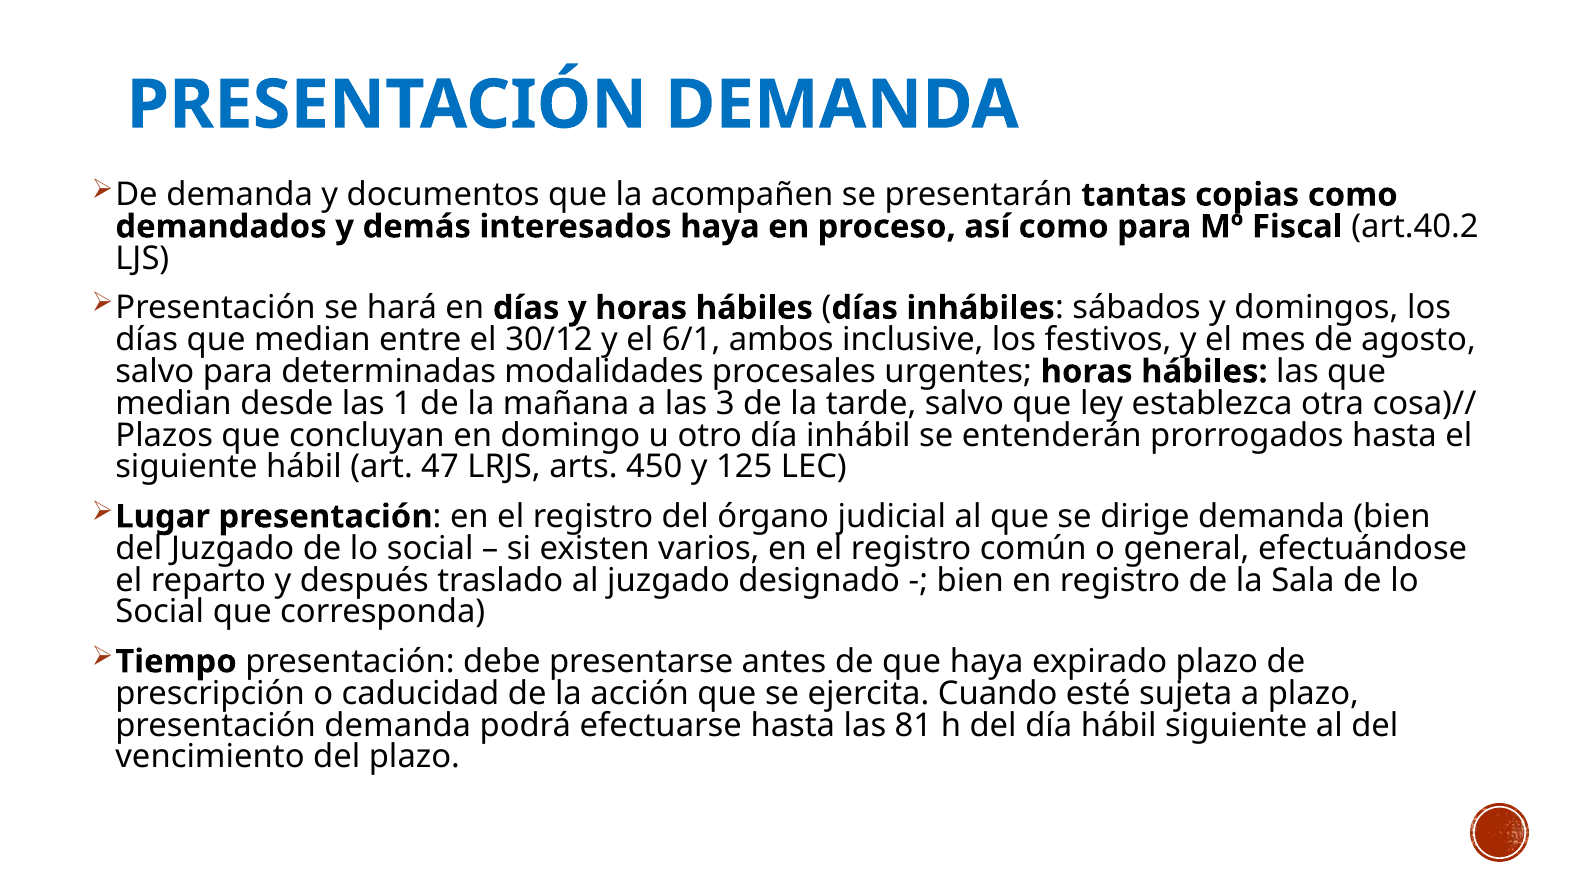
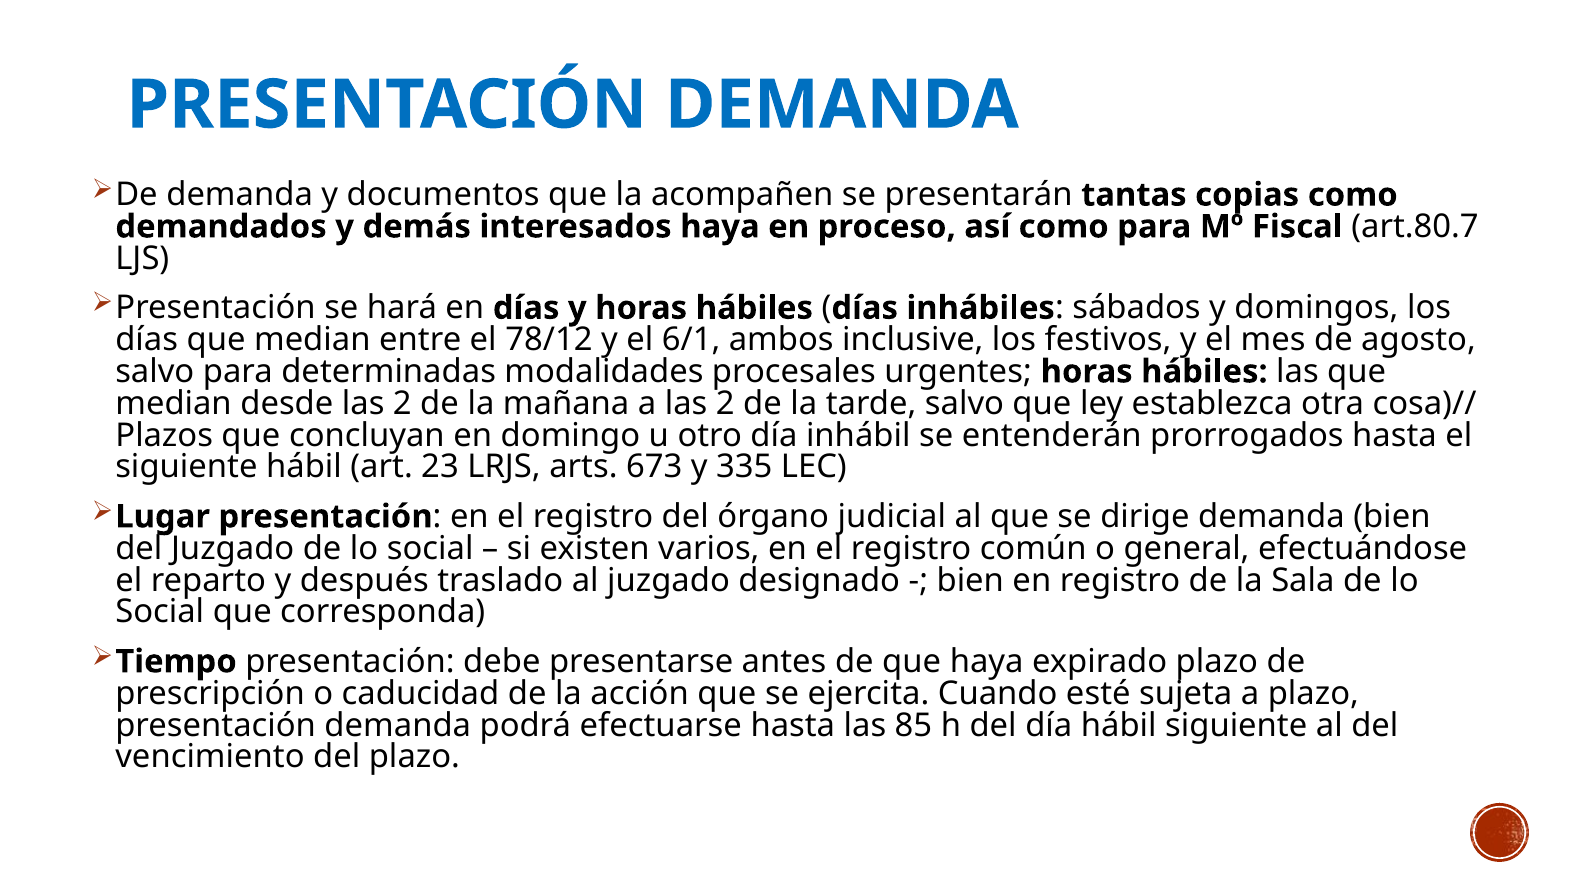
art.40.2: art.40.2 -> art.80.7 (1415, 227)
30/12: 30/12 -> 78/12 (549, 340)
desde las 1: 1 -> 2 (402, 404)
a las 3: 3 -> 2 (725, 404)
47: 47 -> 23 (440, 467)
450: 450 -> 673 (654, 467)
125: 125 -> 335 (744, 467)
81: 81 -> 85 (913, 725)
